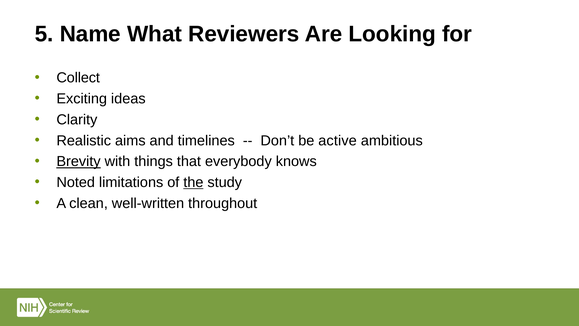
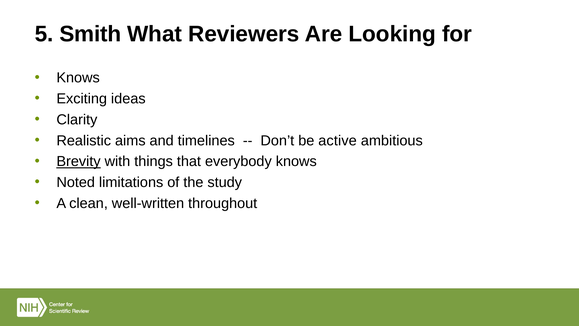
Name: Name -> Smith (90, 34)
Collect: Collect -> Knows (78, 78)
the underline: present -> none (193, 182)
